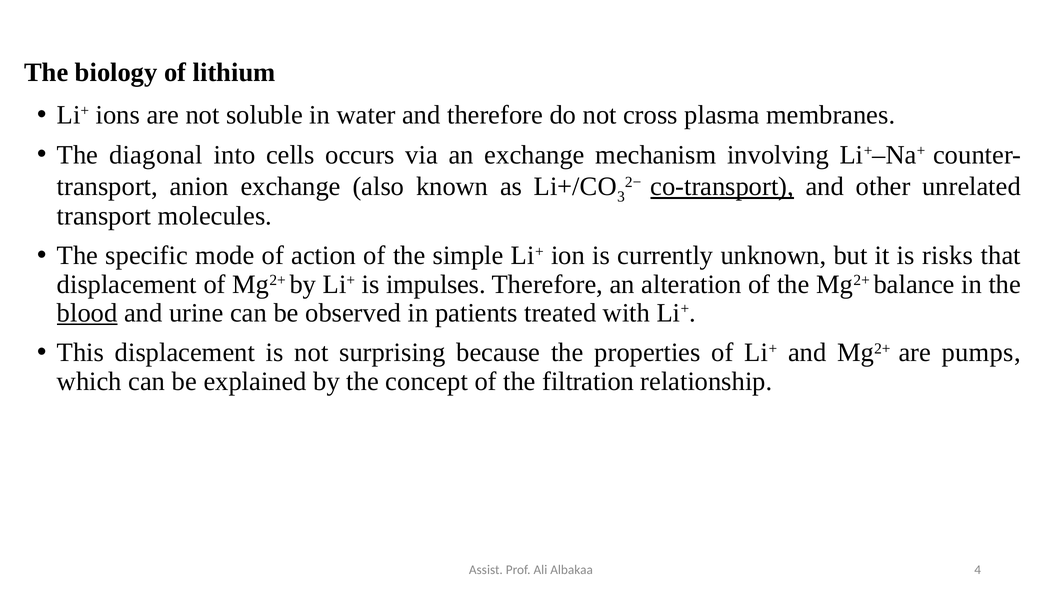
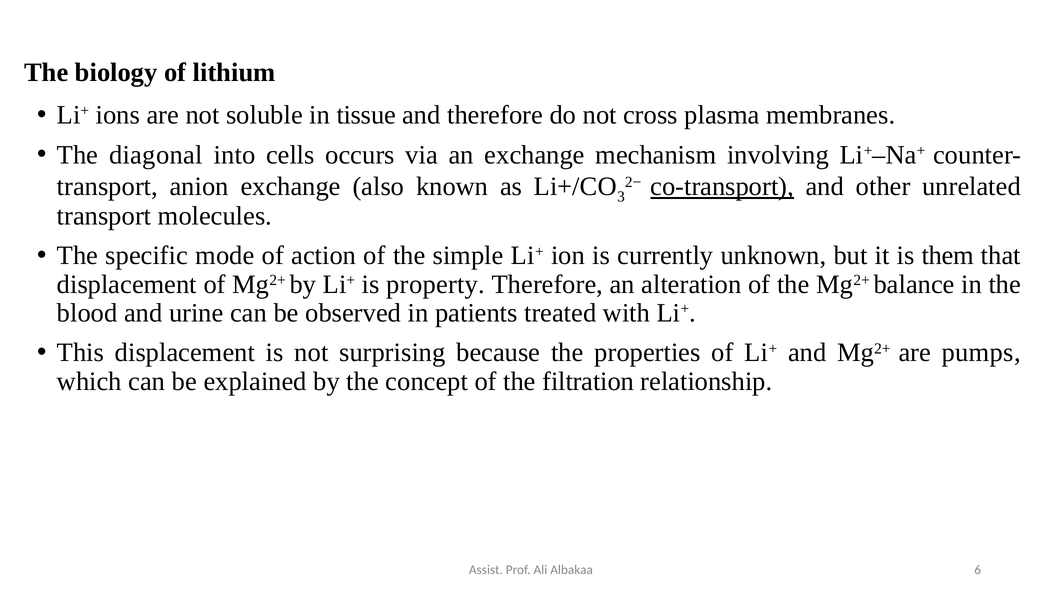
water: water -> tissue (366, 115)
risks: risks -> them (948, 256)
impulses: impulses -> property (436, 285)
blood underline: present -> none (87, 313)
4: 4 -> 6 (978, 570)
